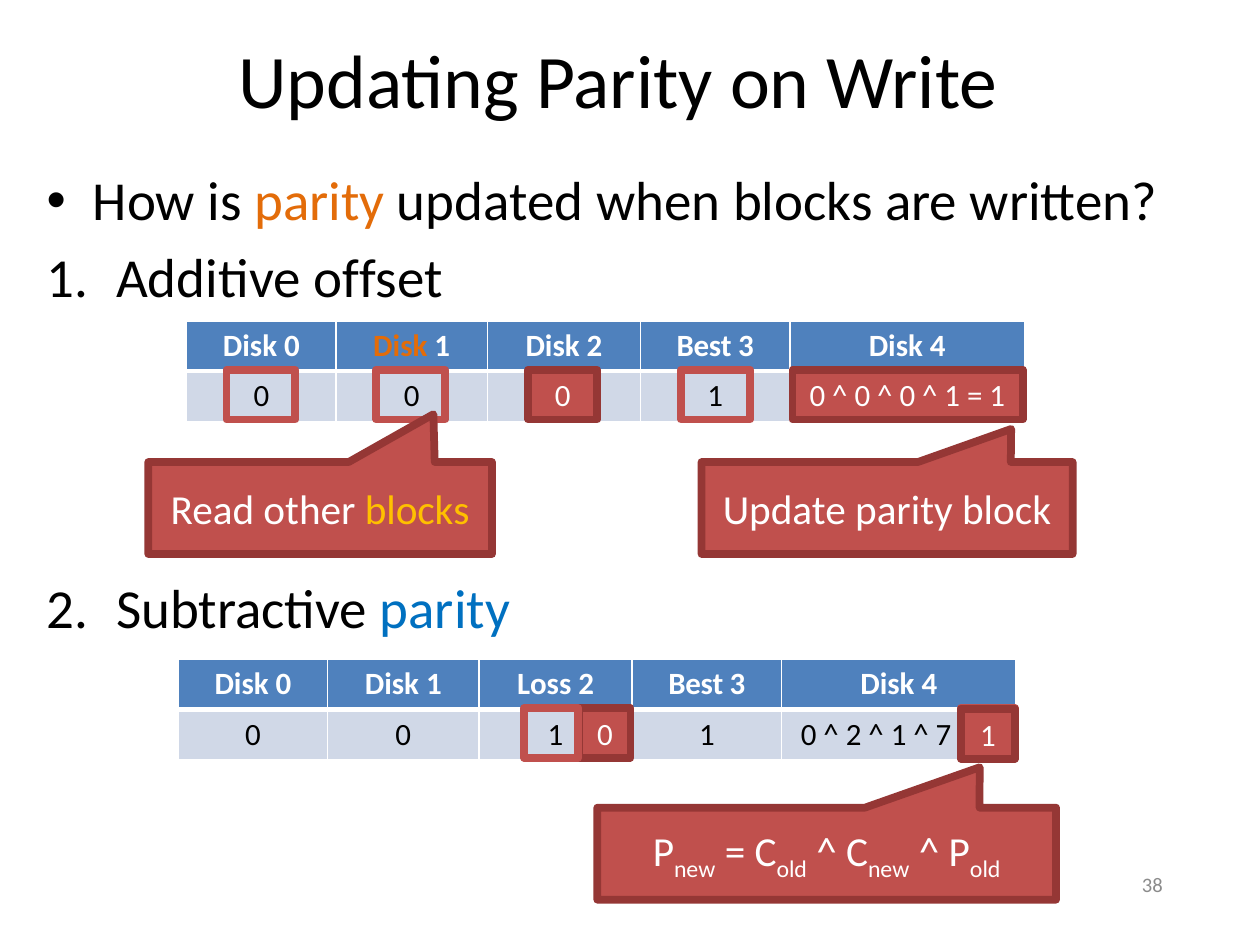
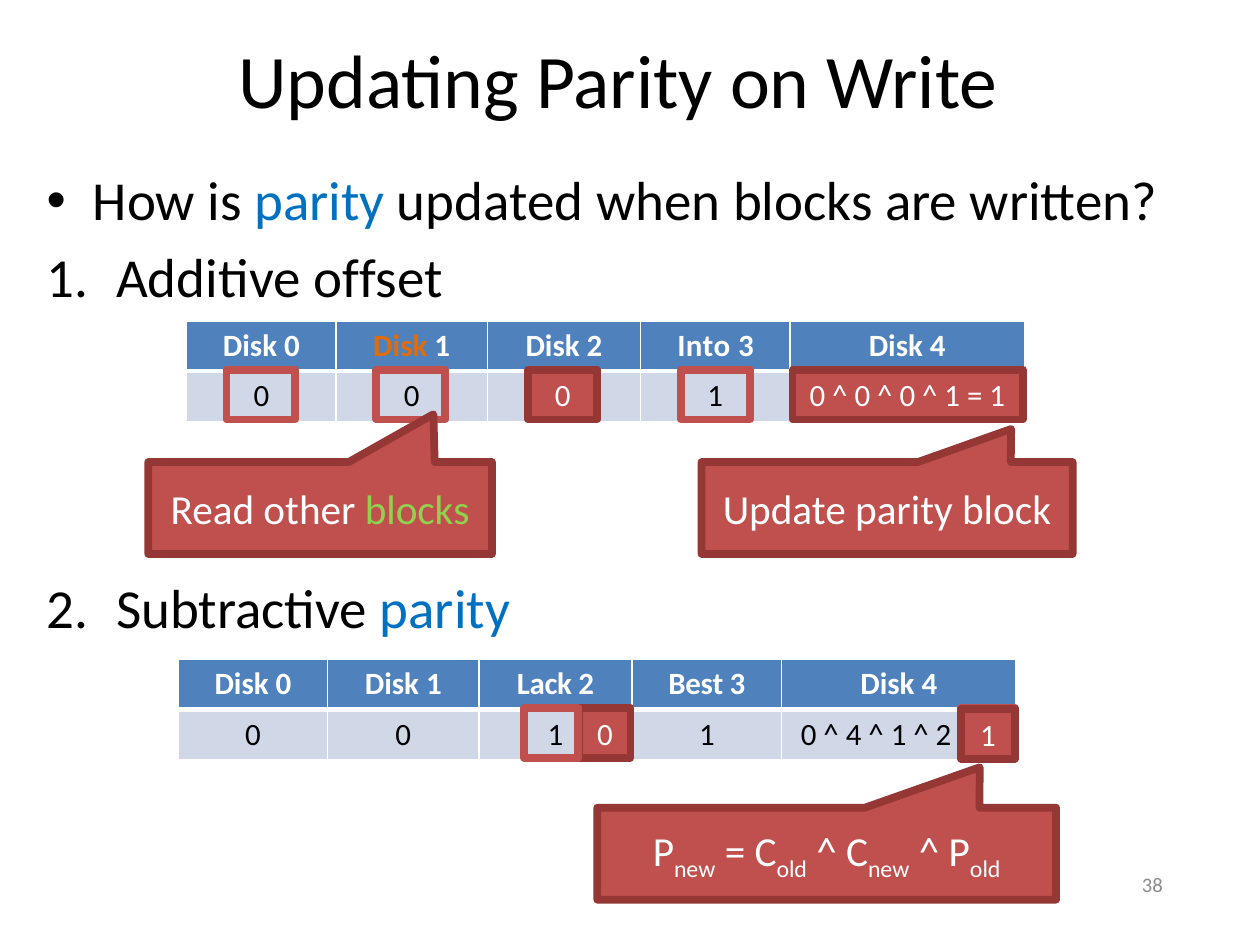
parity colour: orange -> blue (319, 203)
Disk 2 Best: Best -> Into (704, 346)
blocks colour: yellow -> light green (417, 511)
Loss: Loss -> Lack (544, 685)
2: 2 -> 4 (854, 735)
7: 7 -> 2 (944, 735)
